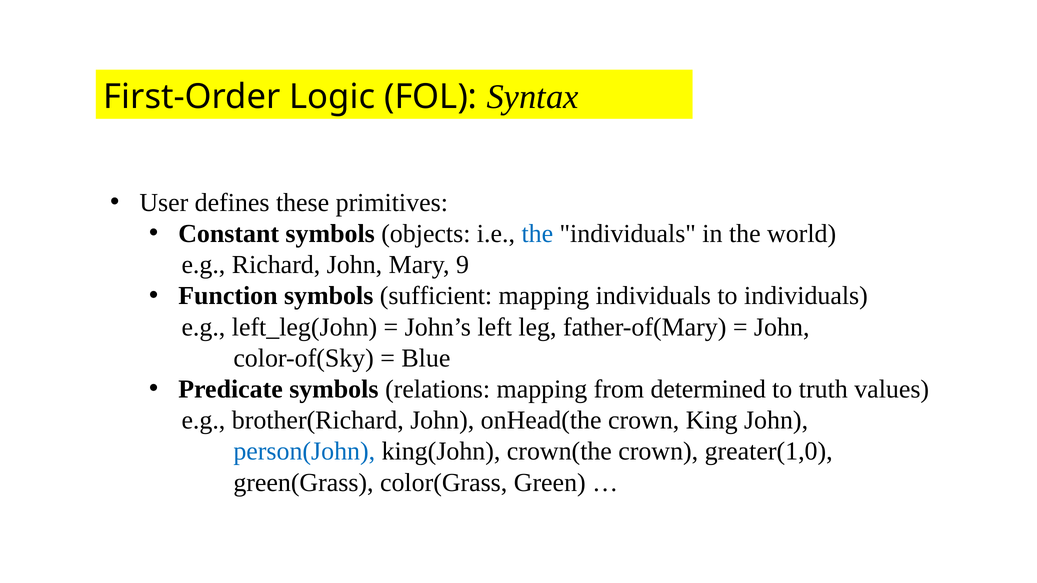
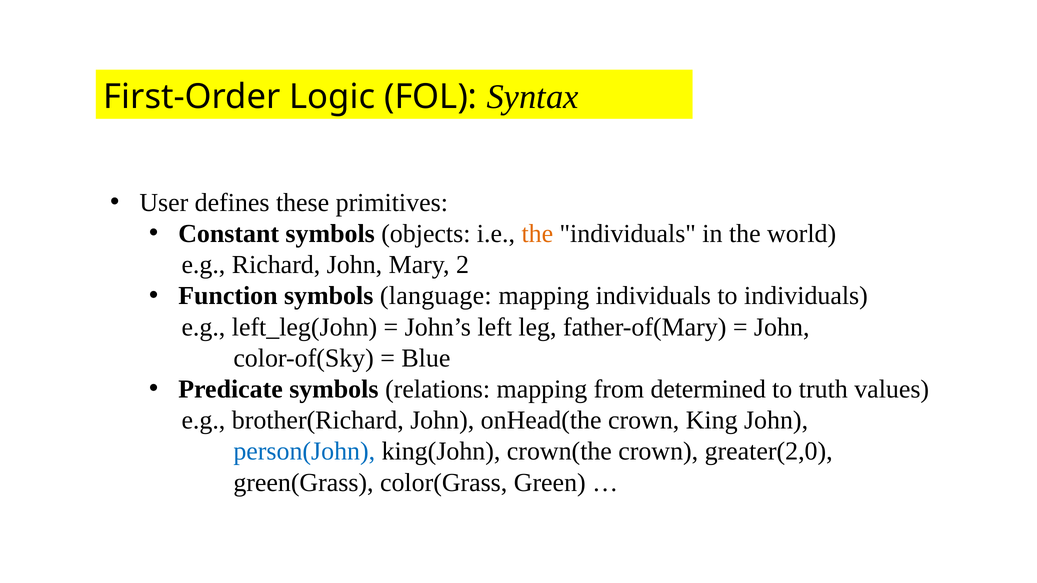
the colour: blue -> orange (537, 234)
9: 9 -> 2 (463, 265)
sufficient: sufficient -> language (436, 296)
greater(1,0: greater(1,0 -> greater(2,0 (769, 452)
